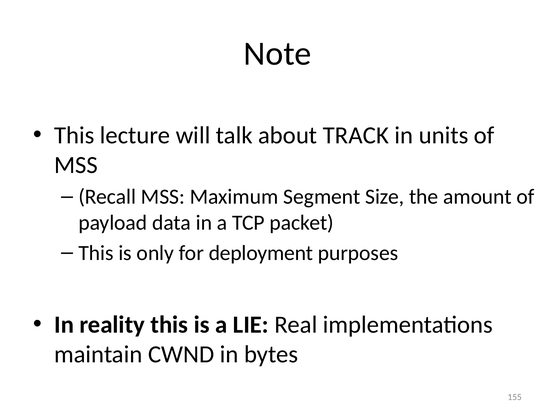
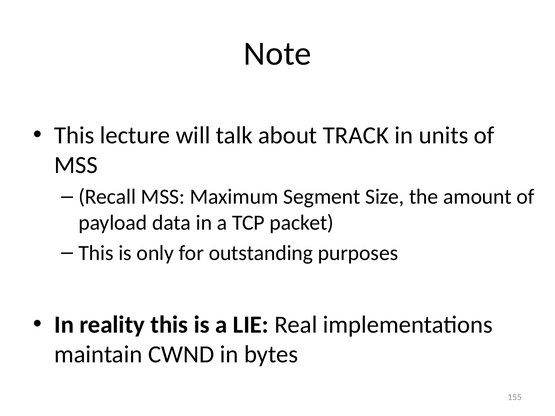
deployment: deployment -> outstanding (261, 253)
